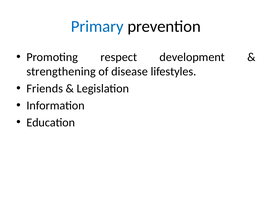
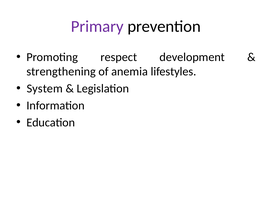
Primary colour: blue -> purple (97, 26)
disease: disease -> anemia (130, 72)
Friends: Friends -> System (45, 89)
